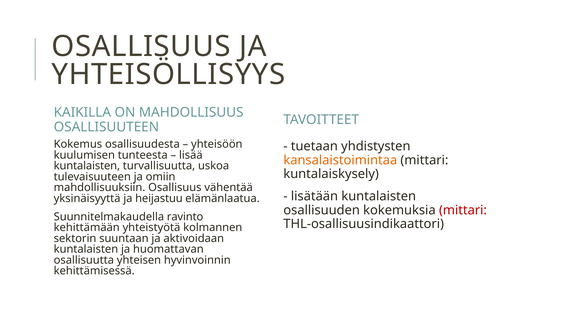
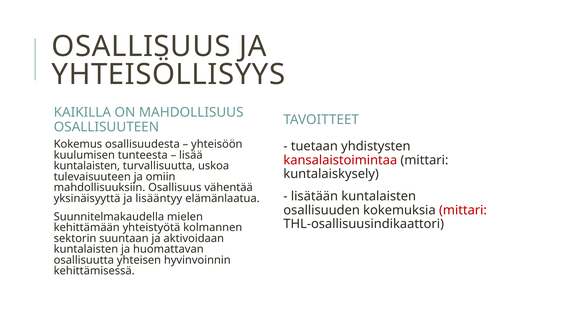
kansalaistoimintaa colour: orange -> red (340, 160)
heijastuu: heijastuu -> lisääntyy (159, 199)
ravinto: ravinto -> mielen (185, 217)
